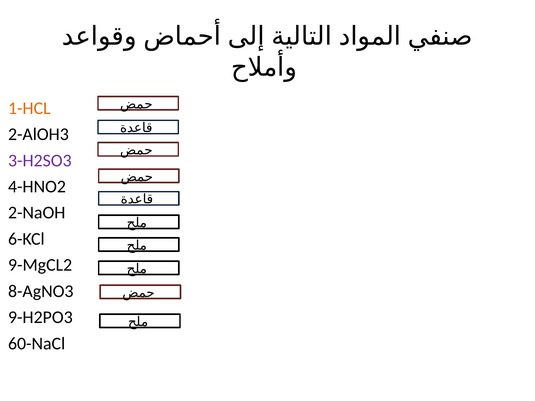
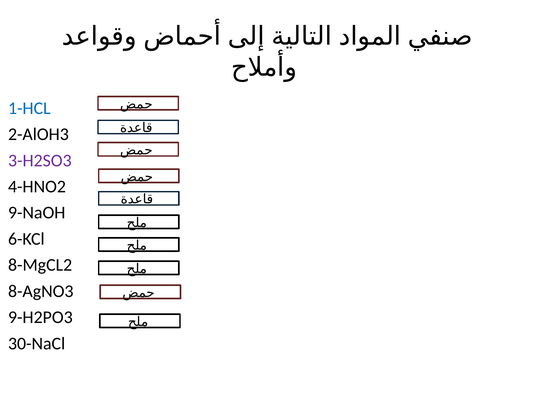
1-HCL colour: orange -> blue (29, 108)
2-NaOH: 2-NaOH -> 9-NaOH (37, 213)
9-MgCL2: 9-MgCL2 -> 8-MgCL2 (40, 265)
60-NaCl: 60-NaCl -> 30-NaCl (37, 344)
